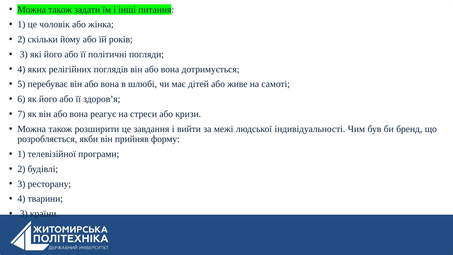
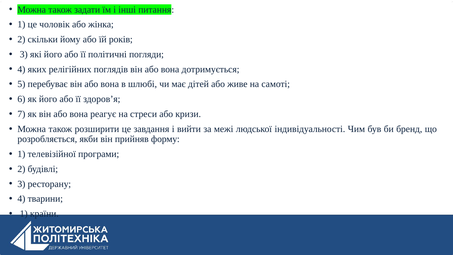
3: 3 -> 1 (24, 214)
